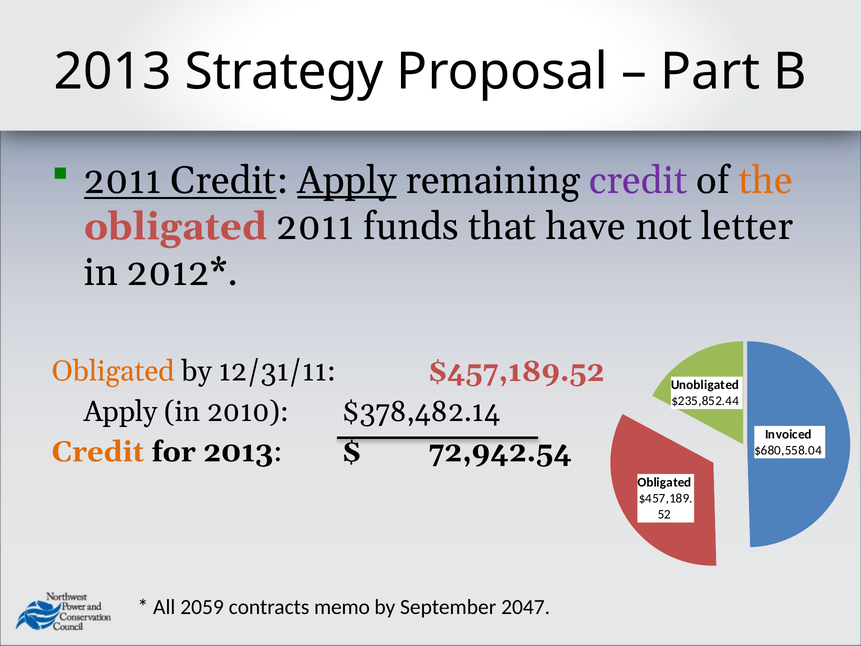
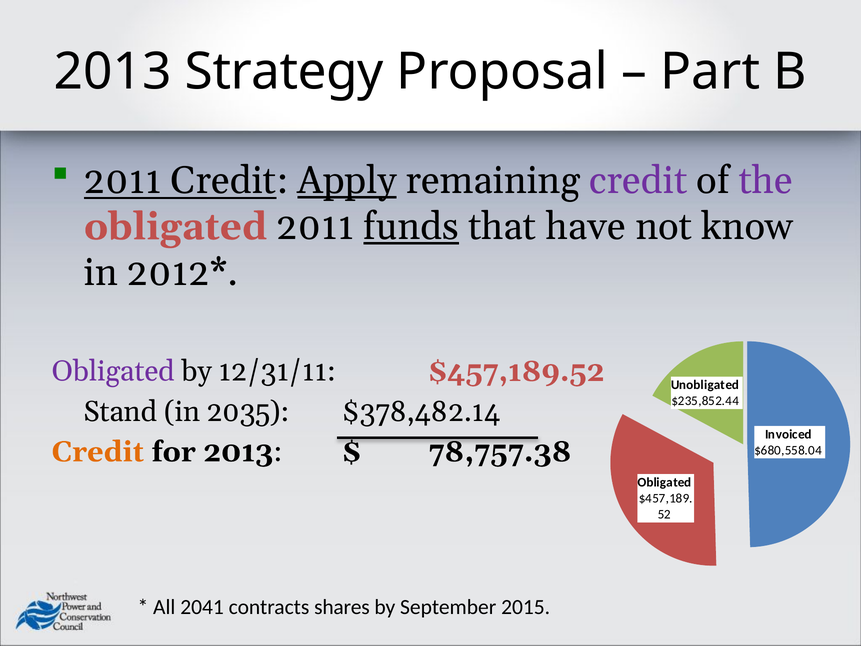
the colour: orange -> purple (766, 181)
funds underline: none -> present (411, 227)
letter: letter -> know (747, 227)
Obligated colour: orange -> purple (113, 371)
Apply: Apply -> Stand (121, 412)
2010: 2010 -> 2035 (248, 412)
72,942.54: 72,942.54 -> 78,757.38 (500, 452)
2059: 2059 -> 2041 (202, 607)
memo: memo -> shares (342, 607)
2047: 2047 -> 2015 (526, 607)
